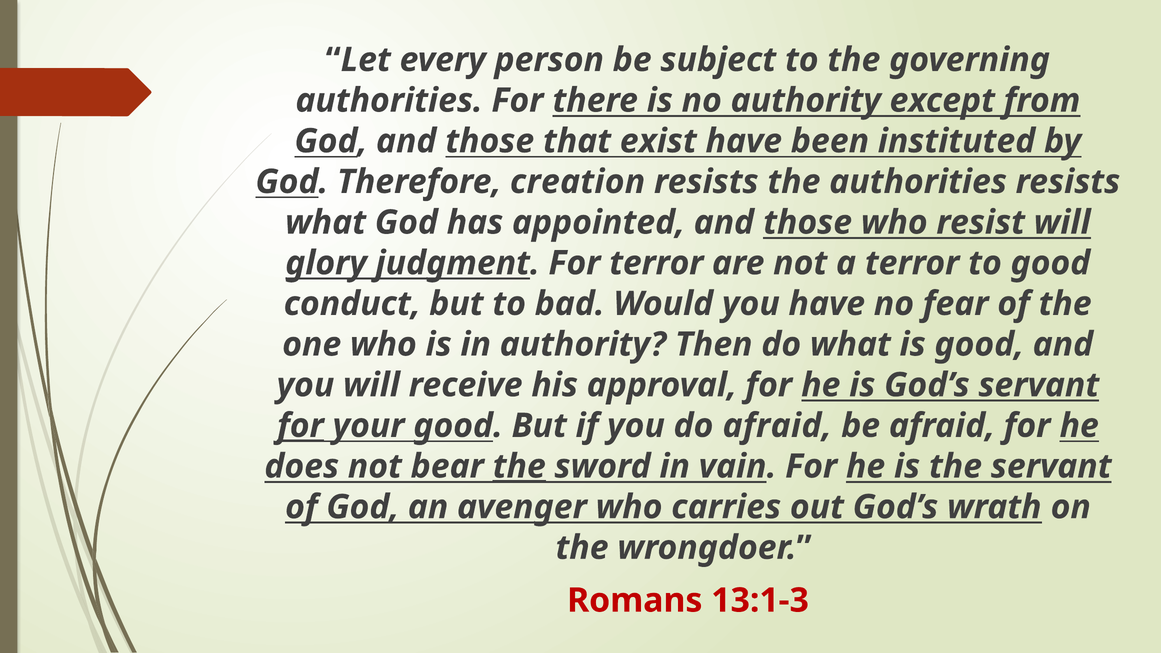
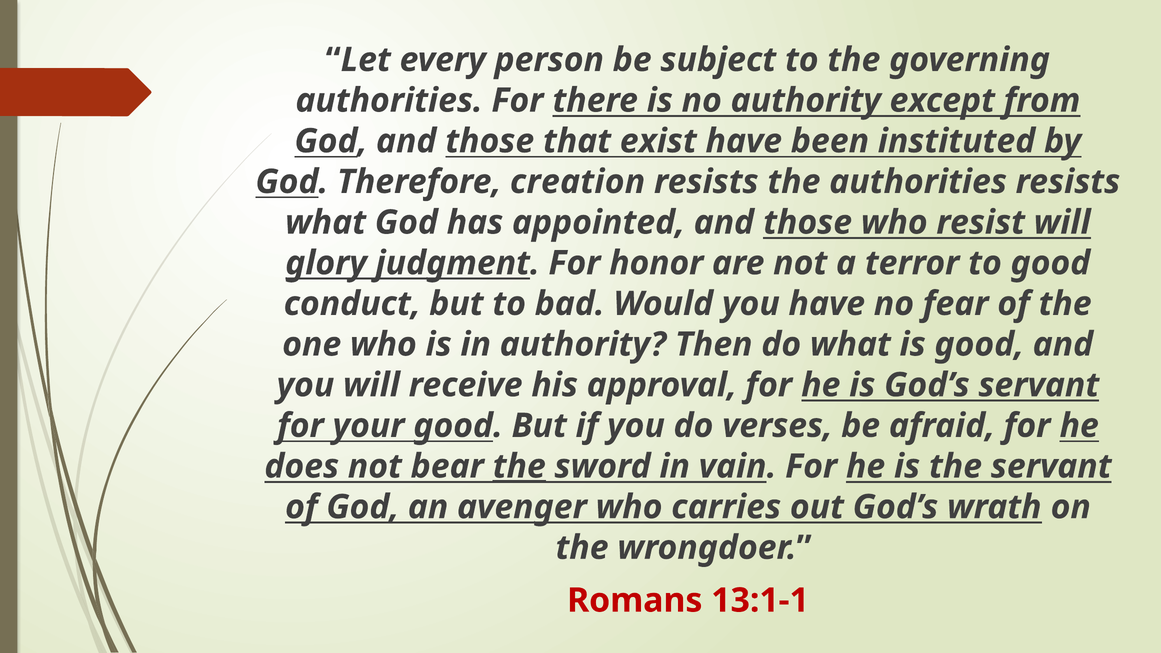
For terror: terror -> honor (656, 263)
for underline: present -> none (300, 426)
do afraid: afraid -> verses (777, 426)
13:1-3: 13:1-3 -> 13:1-1 (760, 601)
